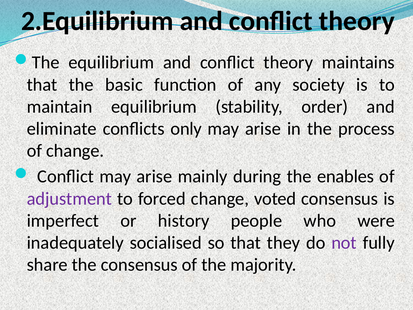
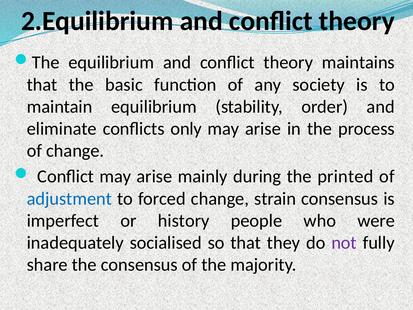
enables: enables -> printed (345, 176)
adjustment colour: purple -> blue (69, 198)
voted: voted -> strain (275, 198)
